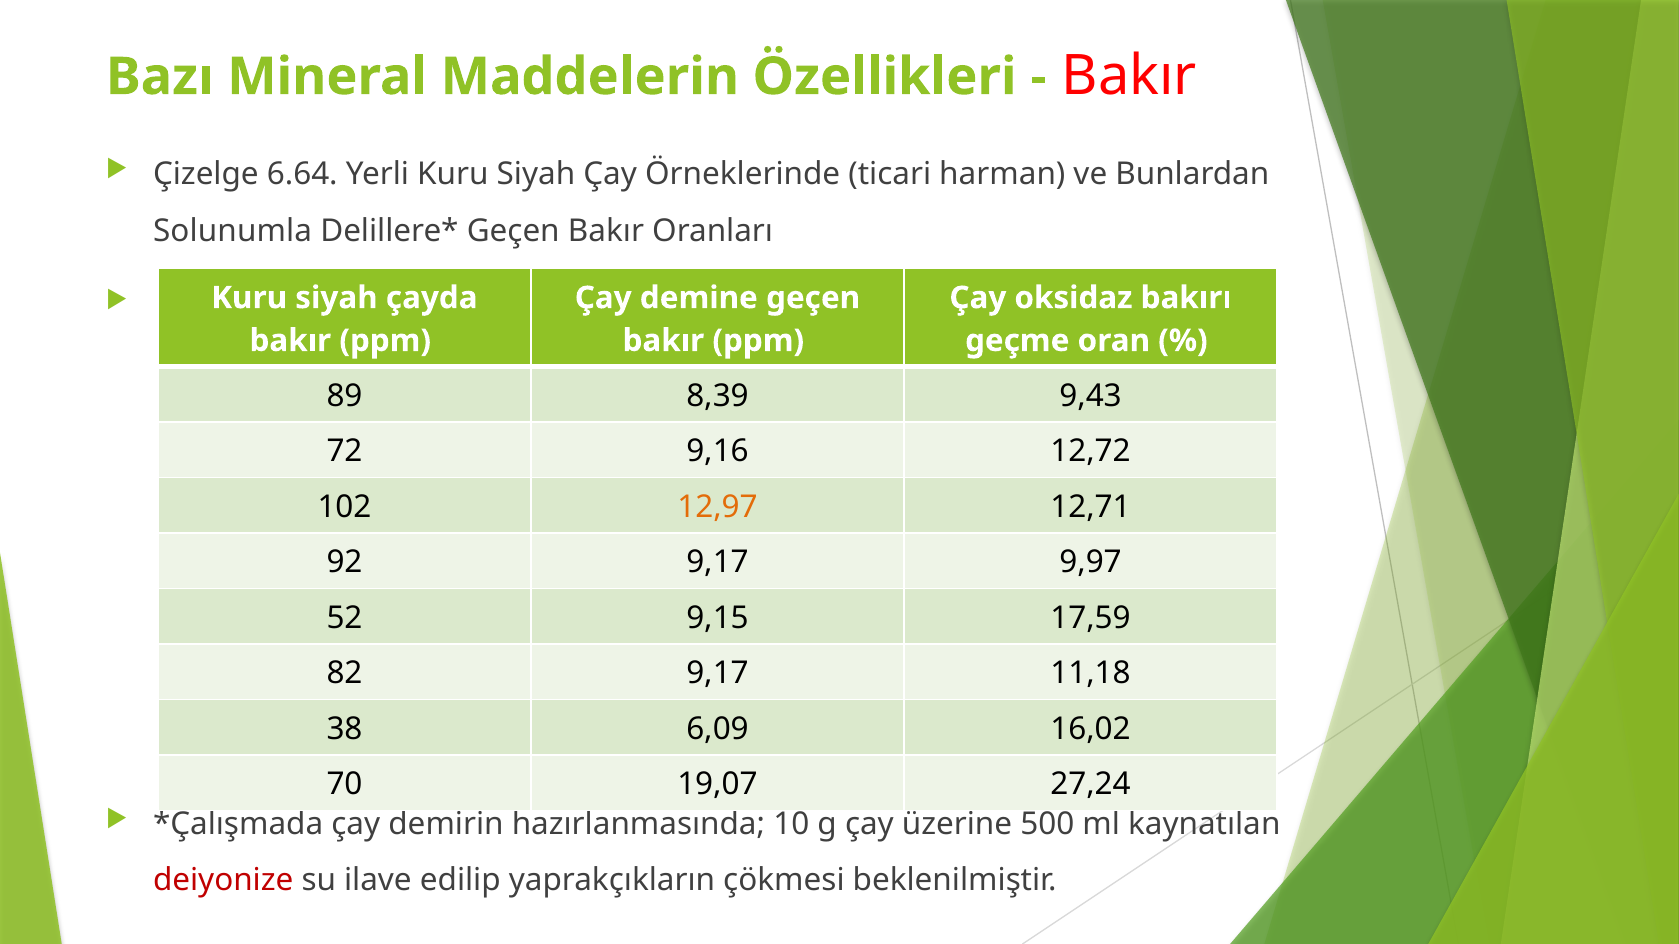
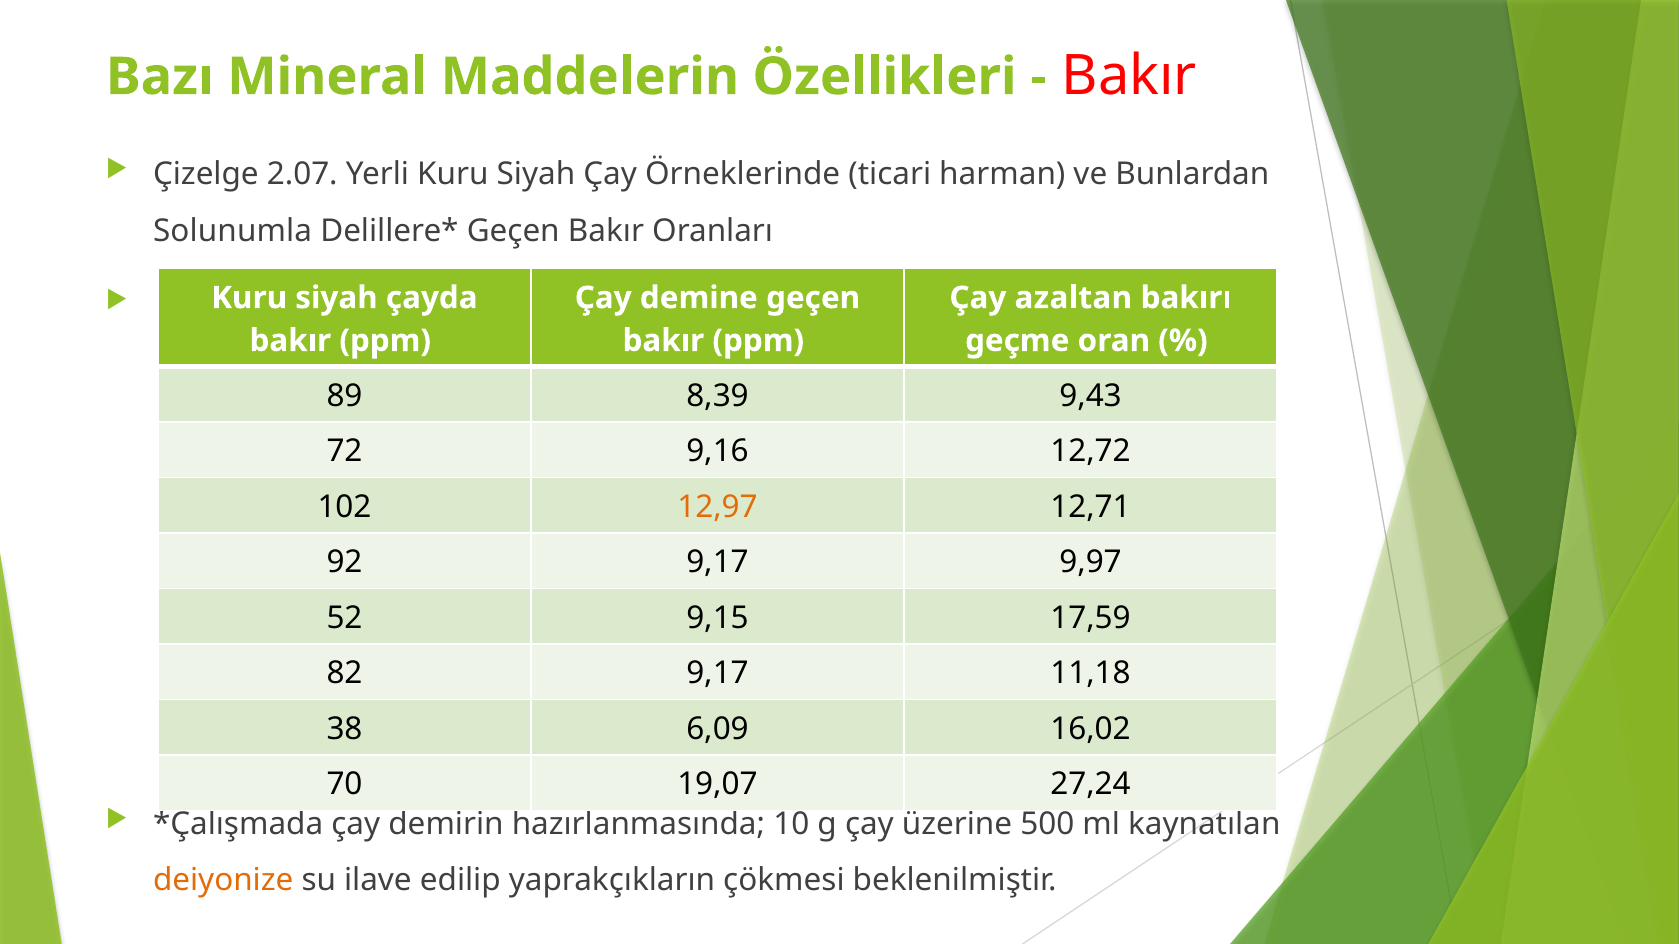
6.64: 6.64 -> 2.07 (302, 174)
oksidaz: oksidaz -> azaltan (1073, 298)
deiyonize colour: red -> orange (223, 881)
